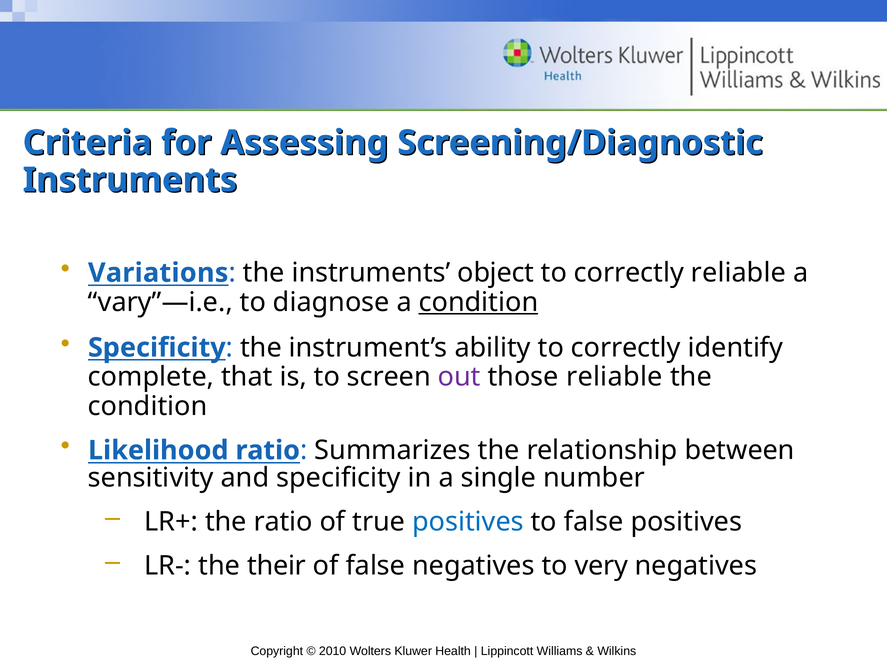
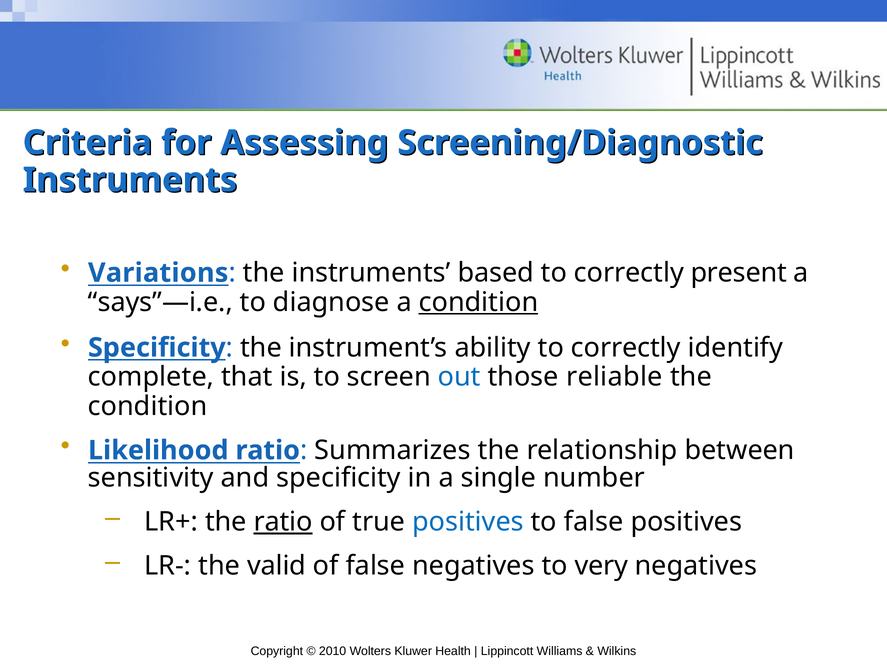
object: object -> based (496, 273)
correctly reliable: reliable -> present (739, 273)
vary”—i.e: vary”—i.e -> says”—i.e (160, 302)
out colour: purple -> blue (459, 377)
ratio underline: none -> present (283, 522)
their: their -> valid (277, 566)
